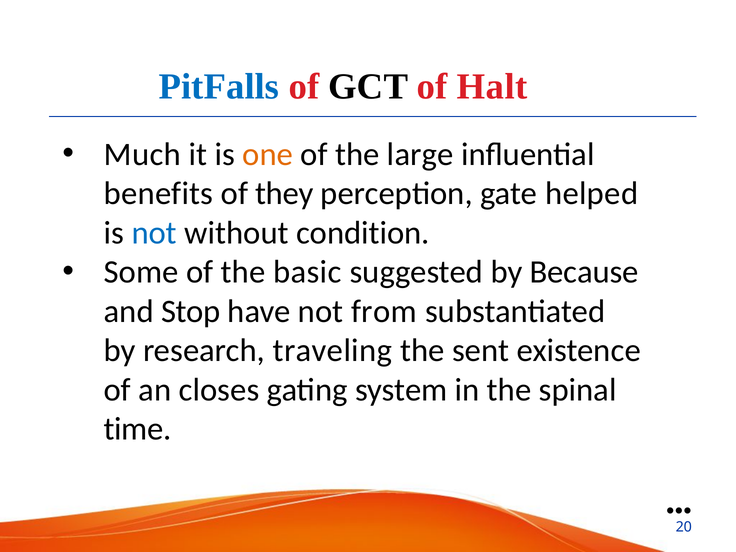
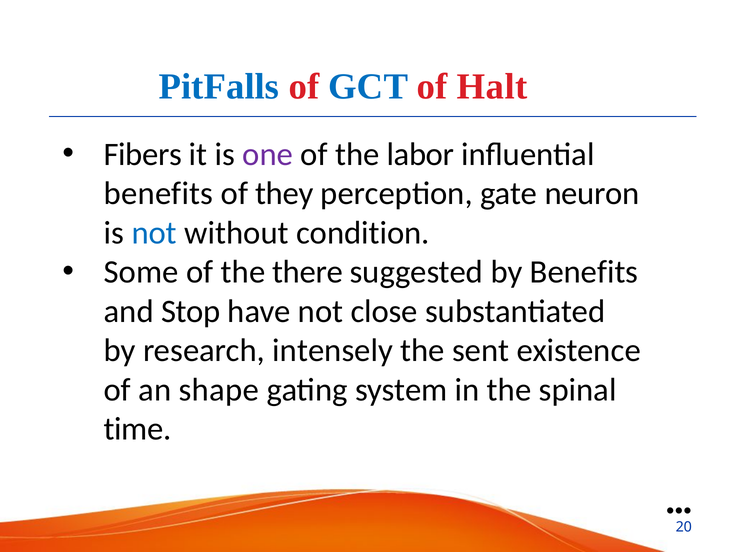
GCT colour: black -> blue (368, 87)
Much: Much -> Fibers (143, 154)
one colour: orange -> purple (268, 154)
large: large -> labor (420, 154)
helped: helped -> neuron (592, 194)
basic: basic -> there (308, 272)
by Because: Because -> Benefits (584, 272)
from: from -> close (384, 311)
traveling: traveling -> intensely (333, 351)
closes: closes -> shape (219, 390)
